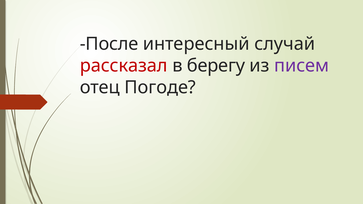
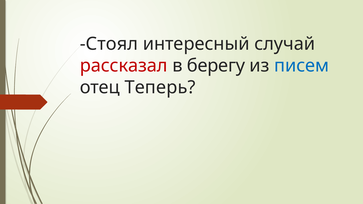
После: После -> Стоял (109, 44)
писем colour: purple -> blue (302, 66)
Погоде: Погоде -> Теперь (160, 88)
